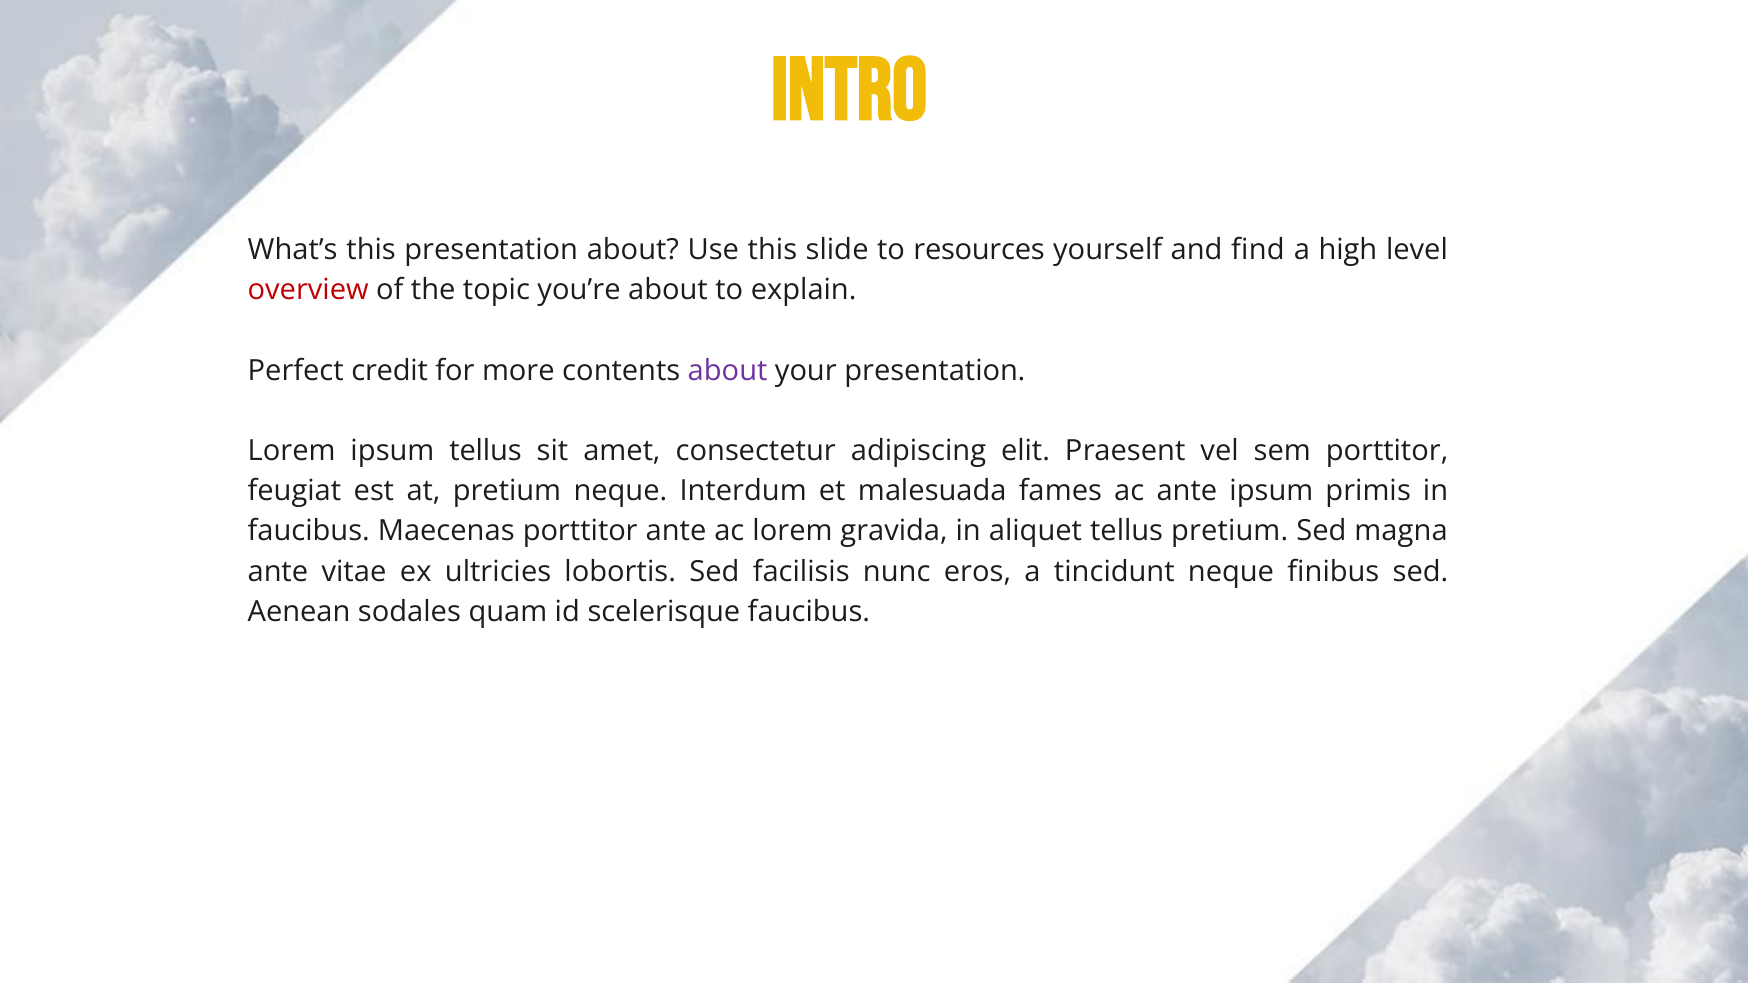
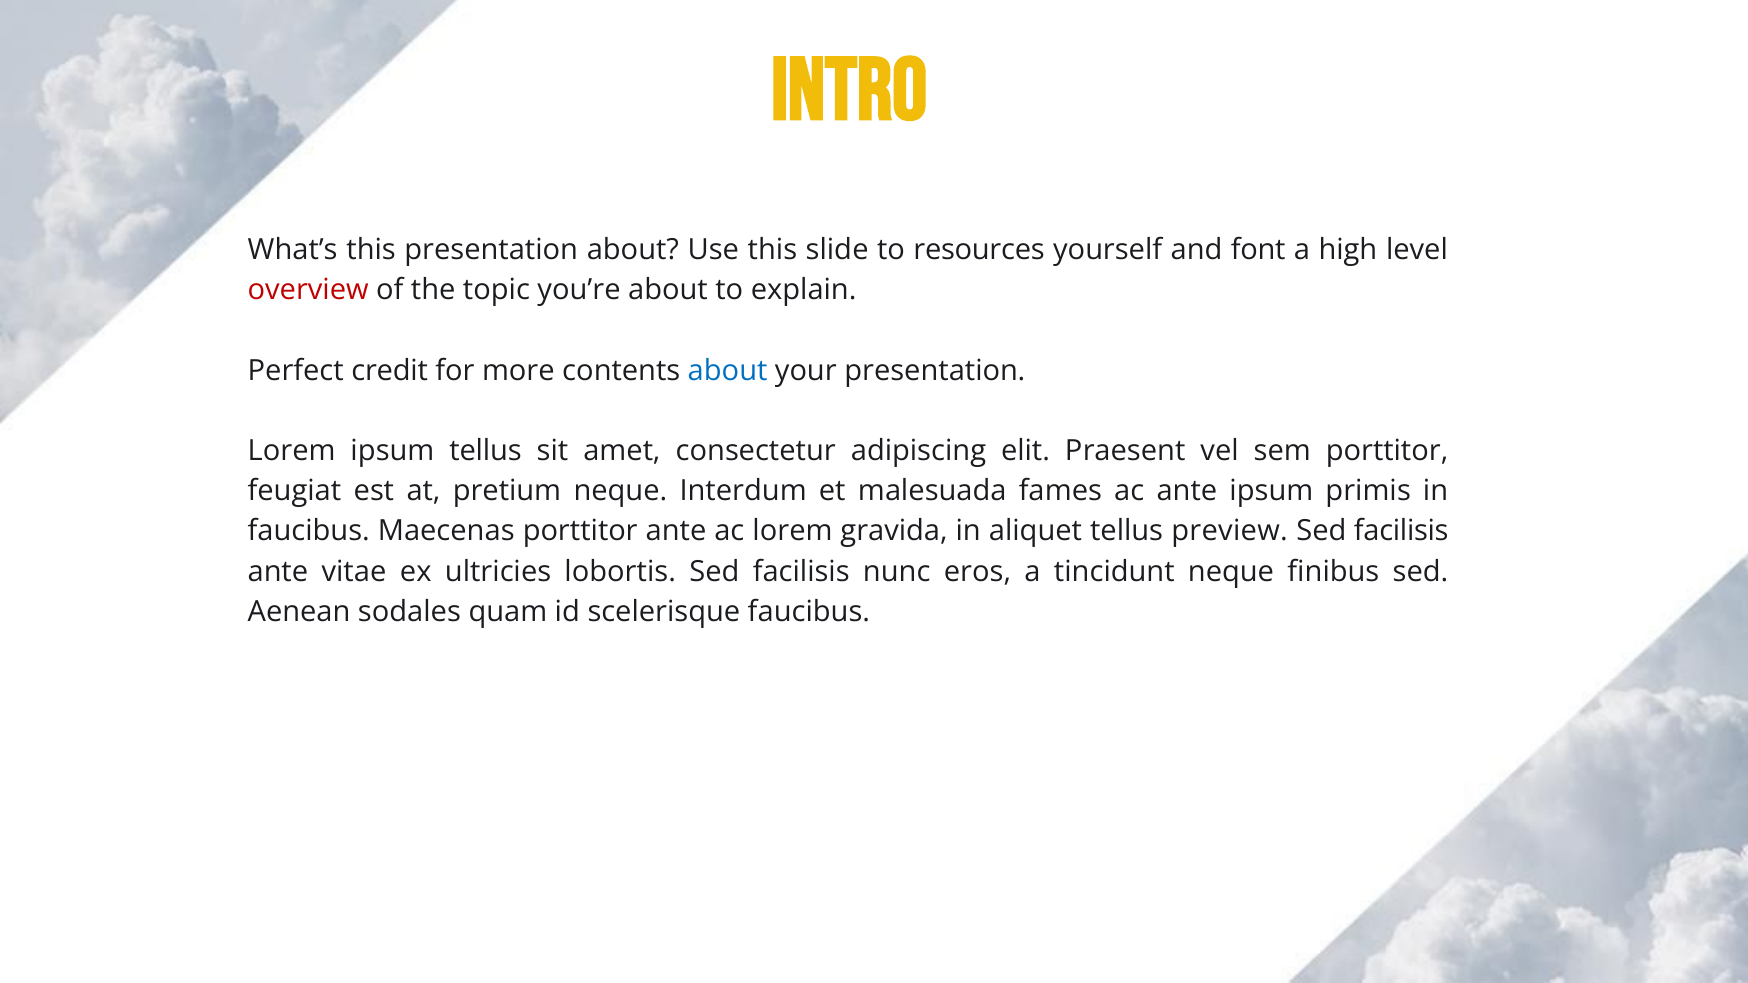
find: find -> font (1258, 250)
about colour: purple -> blue (728, 371)
tellus pretium: pretium -> preview (1230, 531)
magna: magna -> facilisis (1401, 531)
